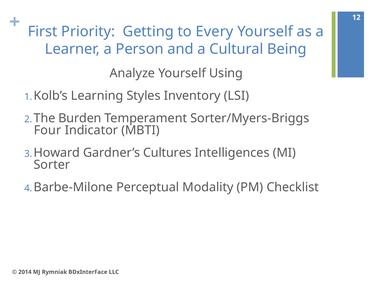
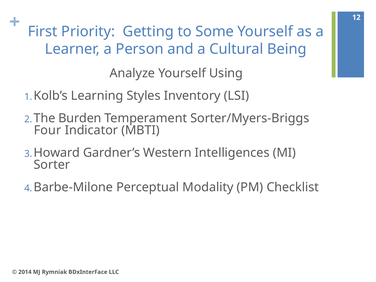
Every: Every -> Some (215, 32)
Cultures: Cultures -> Western (167, 153)
